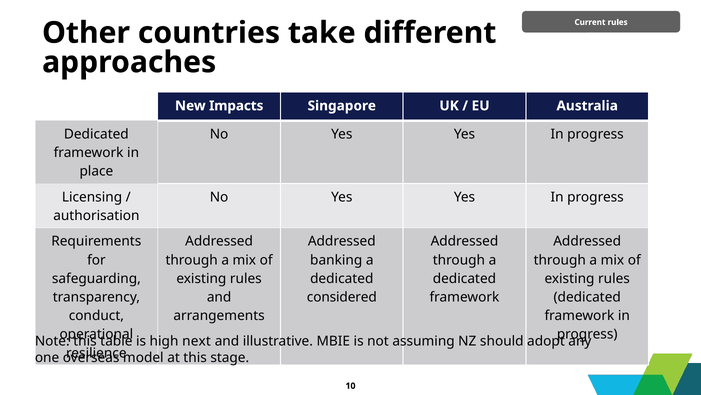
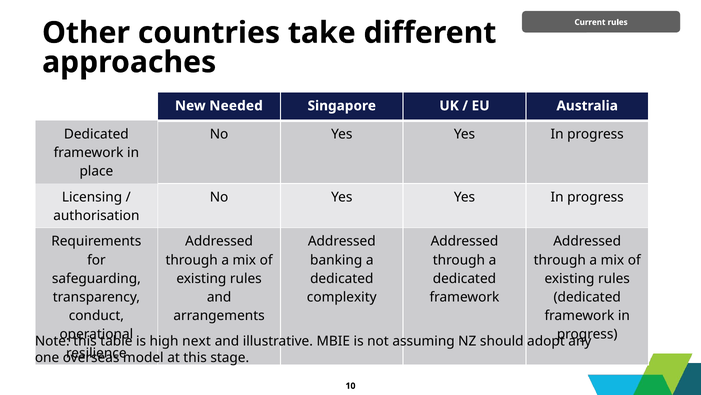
Impacts: Impacts -> Needed (236, 106)
considered: considered -> complexity (342, 297)
